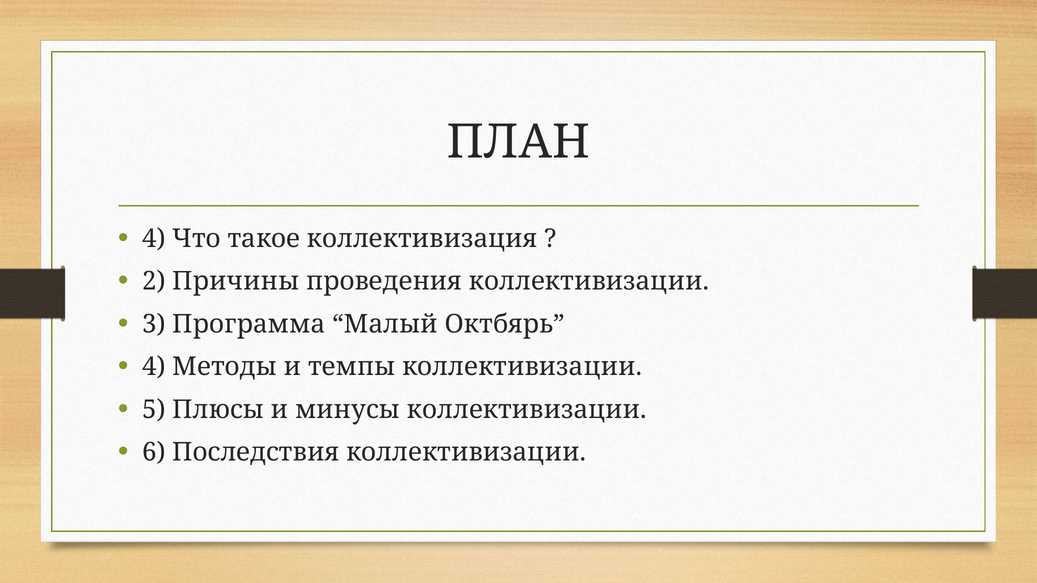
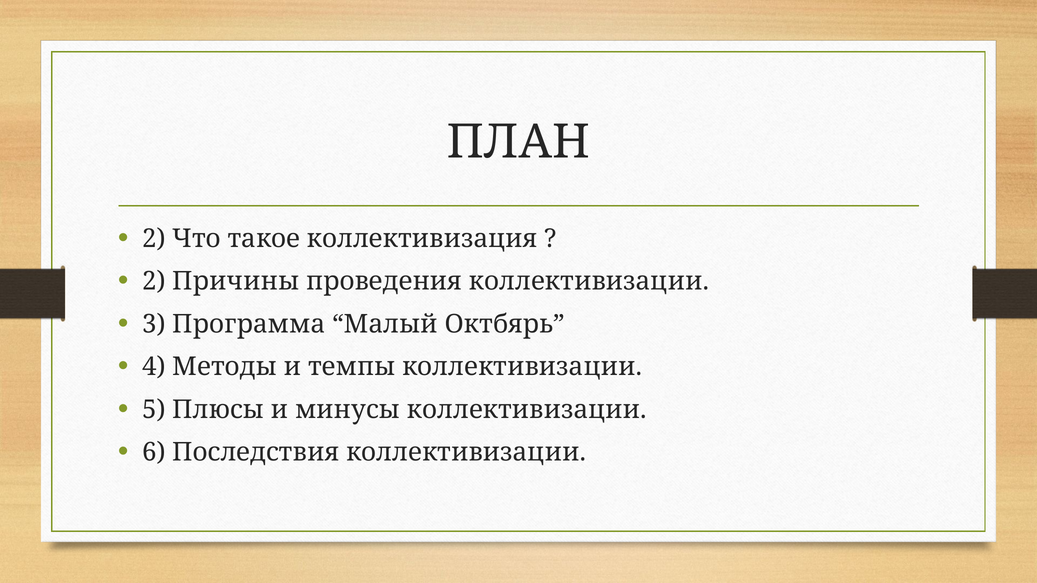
4: 4 -> 2 (154, 239)
